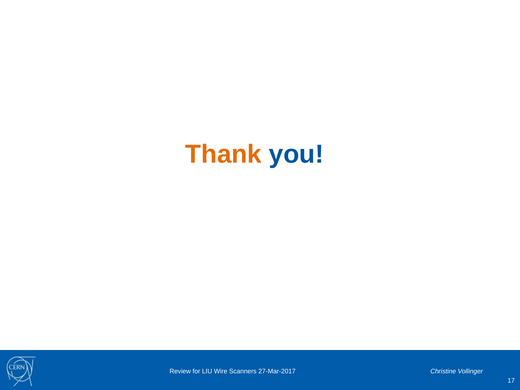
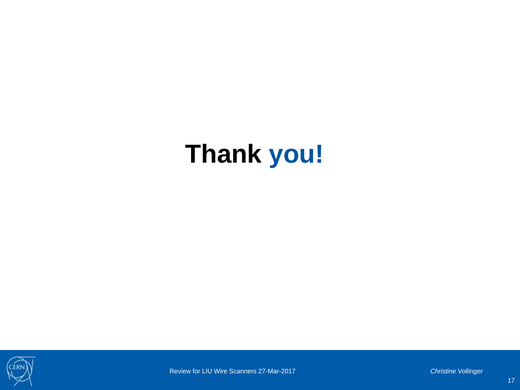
Thank colour: orange -> black (224, 154)
